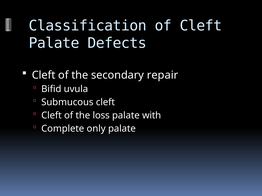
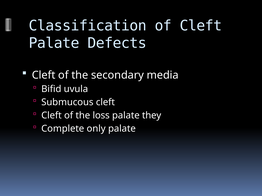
repair: repair -> media (163, 75)
with: with -> they (152, 116)
